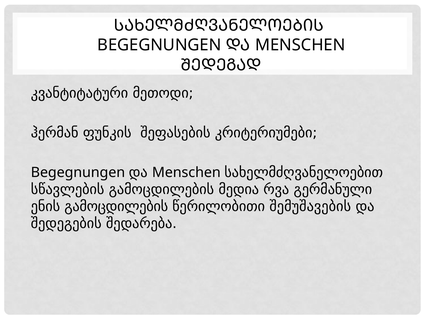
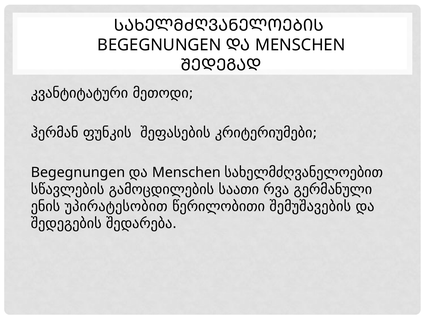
მედია: მედია -> საათი (239, 189)
ენის გამოცდილების: გამოცდილების -> უპირატესობით (116, 206)
